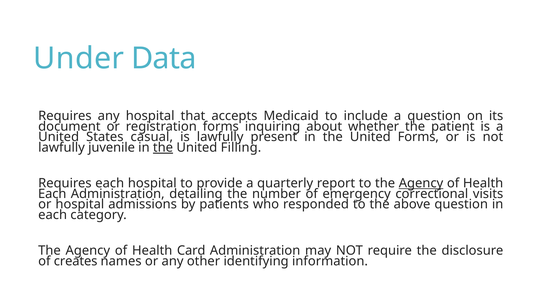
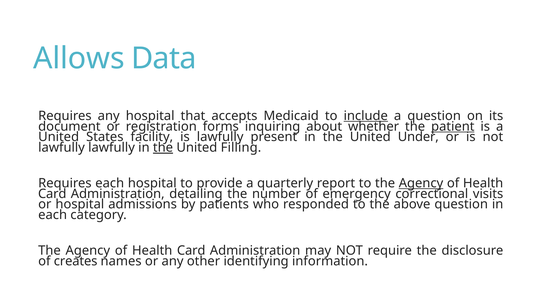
Under: Under -> Allows (79, 58)
include underline: none -> present (366, 116)
patient underline: none -> present (453, 126)
casual: casual -> facility (152, 137)
United Forms: Forms -> Under (418, 137)
lawfully juvenile: juvenile -> lawfully (112, 148)
Each: Each -> Card (52, 194)
